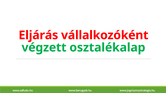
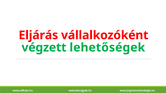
osztalékalap: osztalékalap -> lehetőségek (107, 48)
